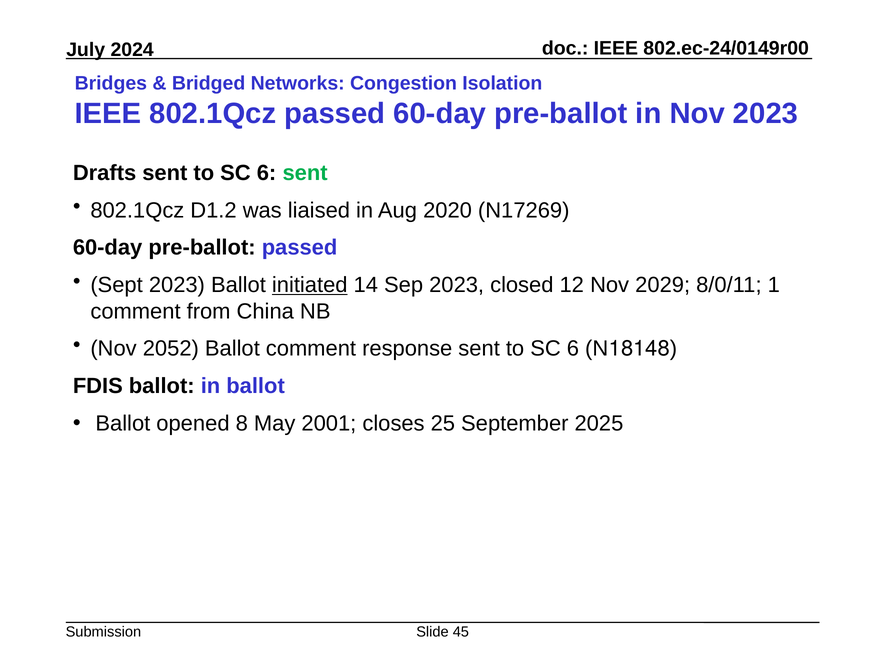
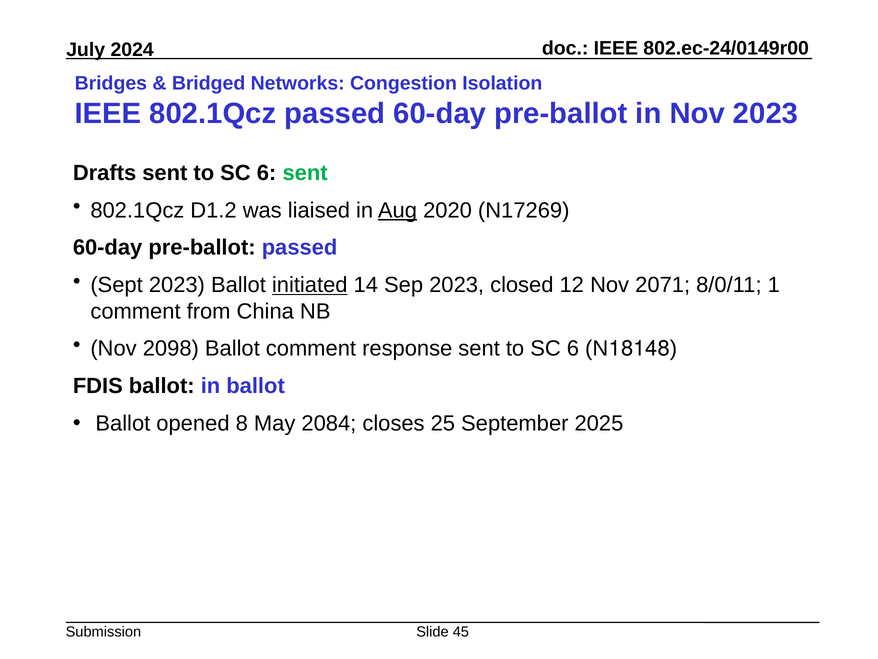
Aug underline: none -> present (398, 210)
2029: 2029 -> 2071 (663, 285)
2052: 2052 -> 2098 (171, 348)
2001: 2001 -> 2084 (329, 423)
